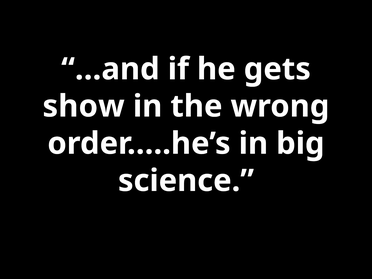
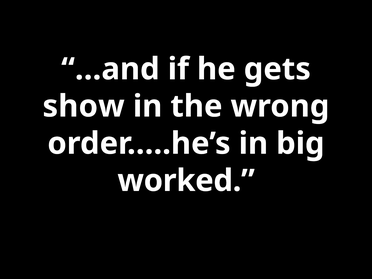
science: science -> worked (186, 181)
